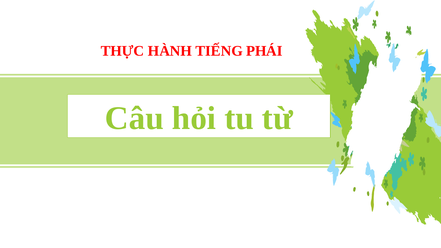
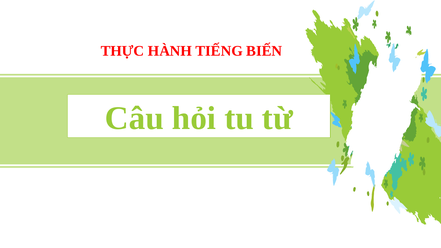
PHÁI: PHÁI -> BIẾN (264, 51)
